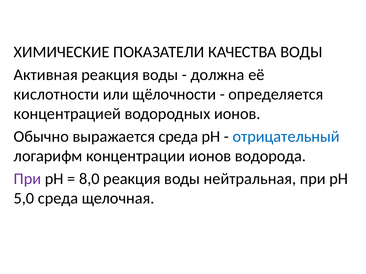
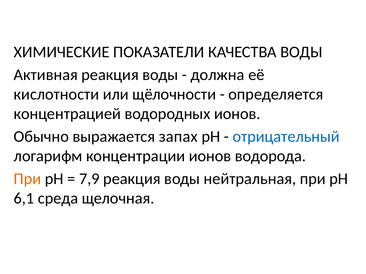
выражается среда: среда -> запах (178, 137)
При colour: purple -> orange (27, 179)
8,0: 8,0 -> 7,9 (89, 179)
5,0: 5,0 -> 6,1 (24, 199)
